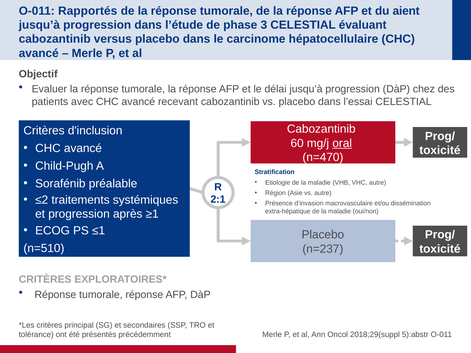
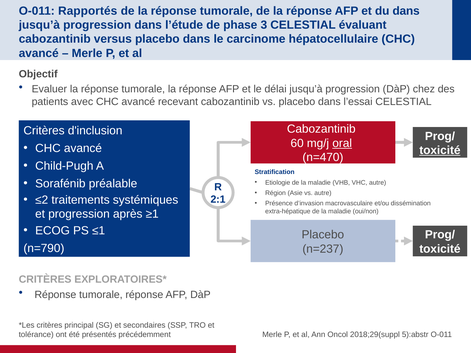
du aient: aient -> dans (406, 11)
toxicité underline: none -> present (440, 150)
n=510: n=510 -> n=790 (44, 248)
